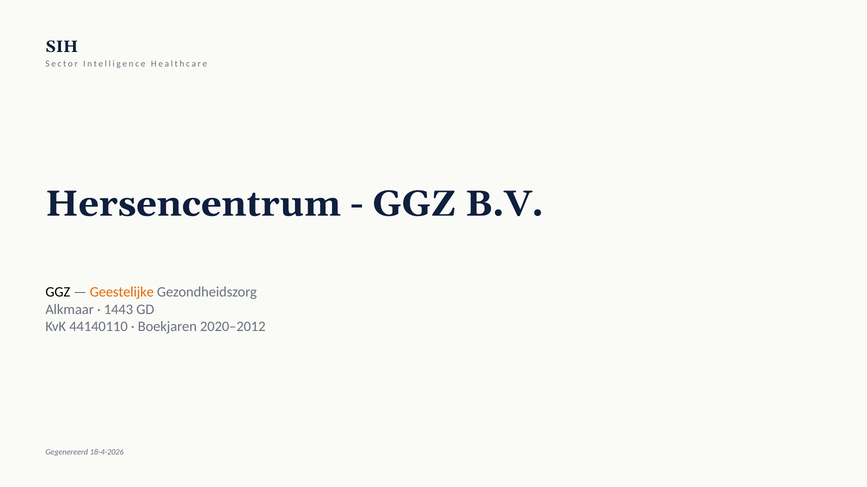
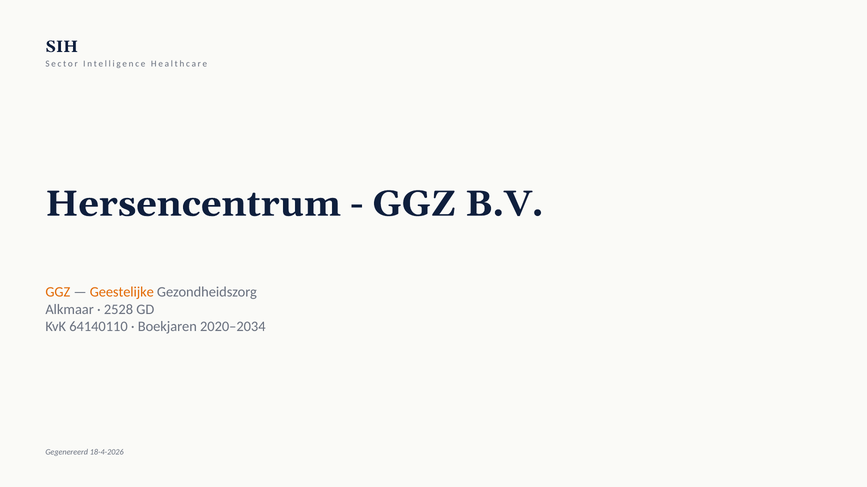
GGZ colour: black -> orange (58, 293)
1443: 1443 -> 2528 (118, 310)
44140110: 44140110 -> 64140110 (99, 327)
2020–2012: 2020–2012 -> 2020–2034 (233, 327)
